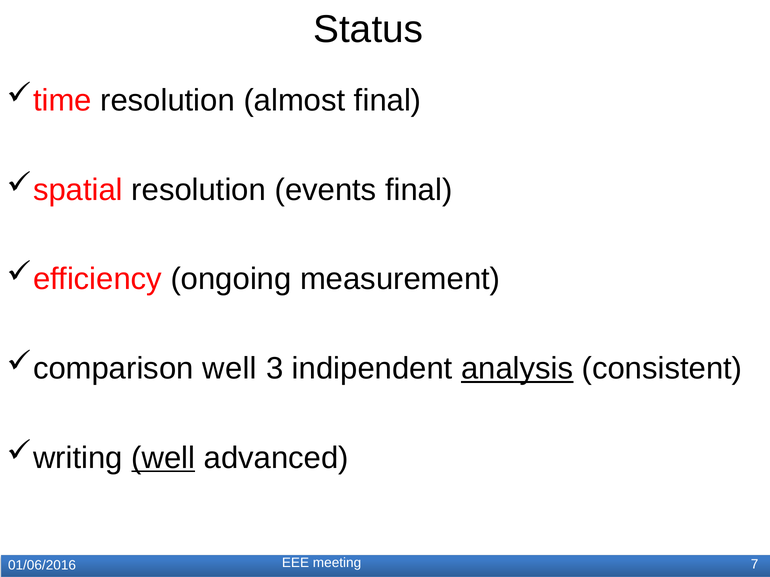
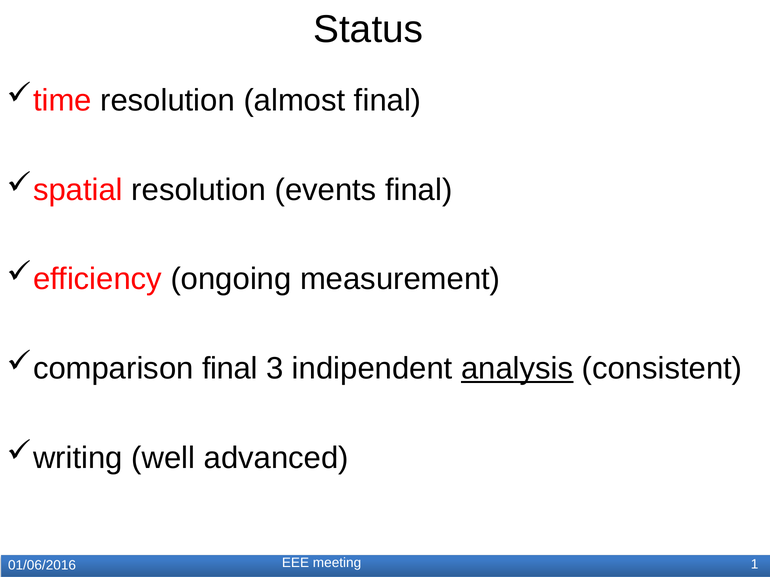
well: well -> final (230, 369)
well underline: present -> none (163, 458)
7: 7 -> 1 (755, 564)
